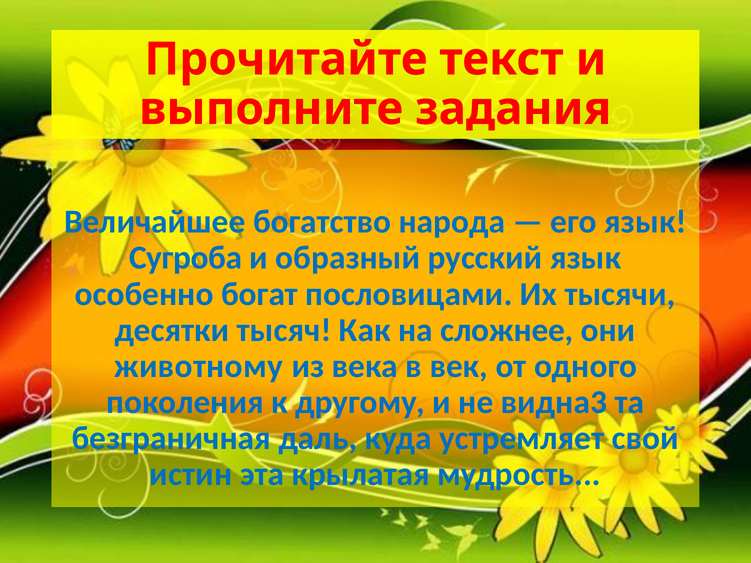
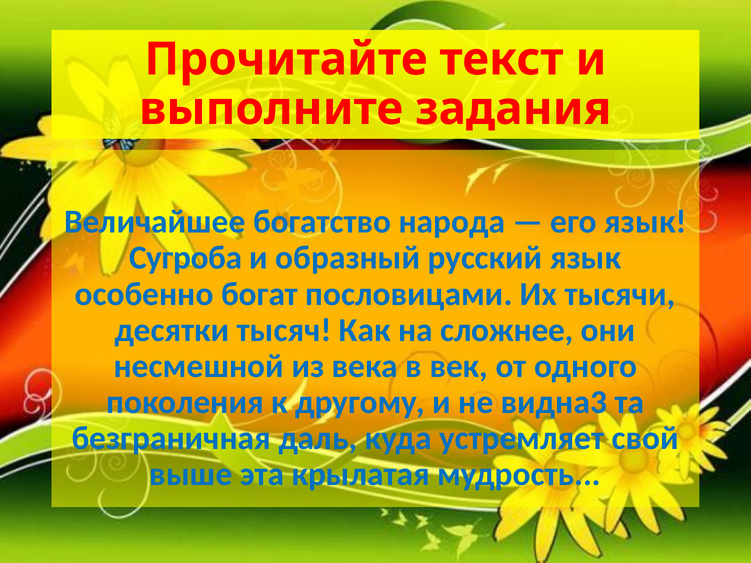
животному: животному -> несмешной (199, 366)
истин: истин -> выше (191, 475)
